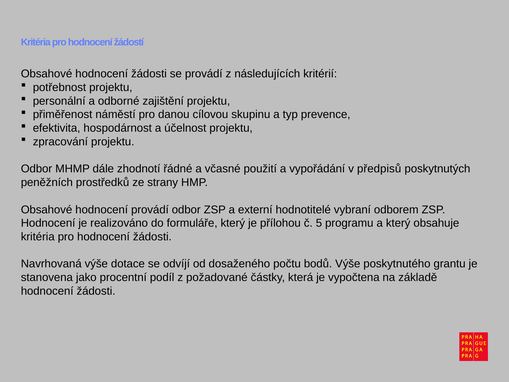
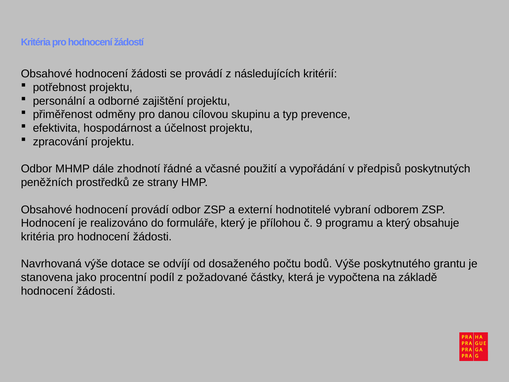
náměstí: náměstí -> odměny (116, 115)
5: 5 -> 9 (319, 223)
